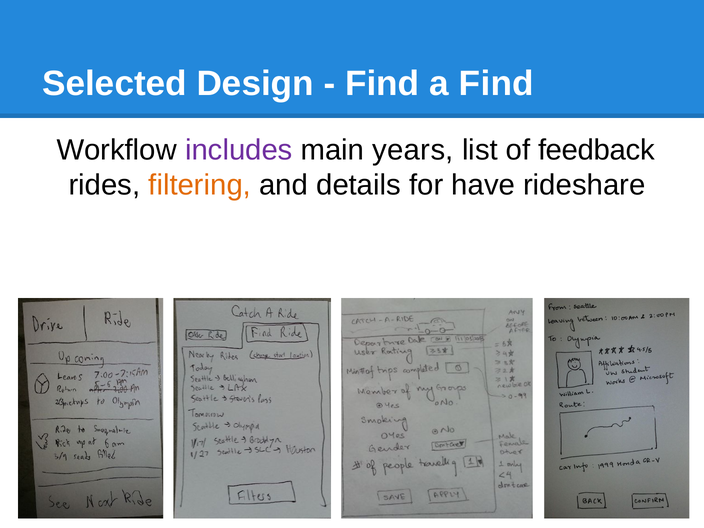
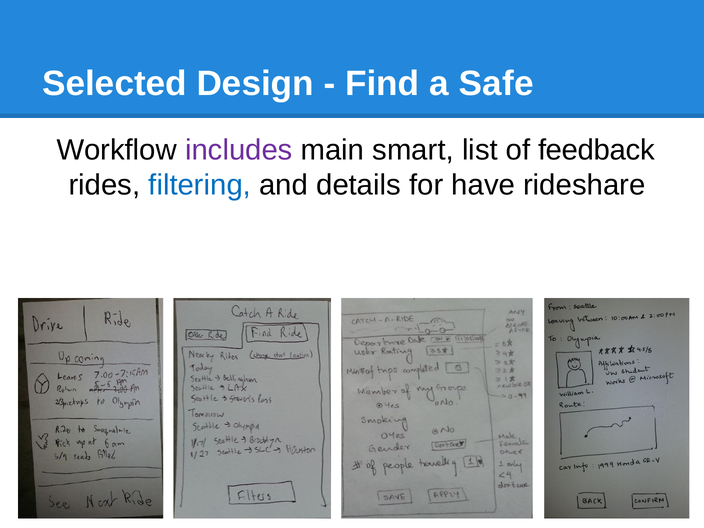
a Find: Find -> Safe (496, 83)
years: years -> smart (413, 150)
filtering colour: orange -> blue (200, 185)
